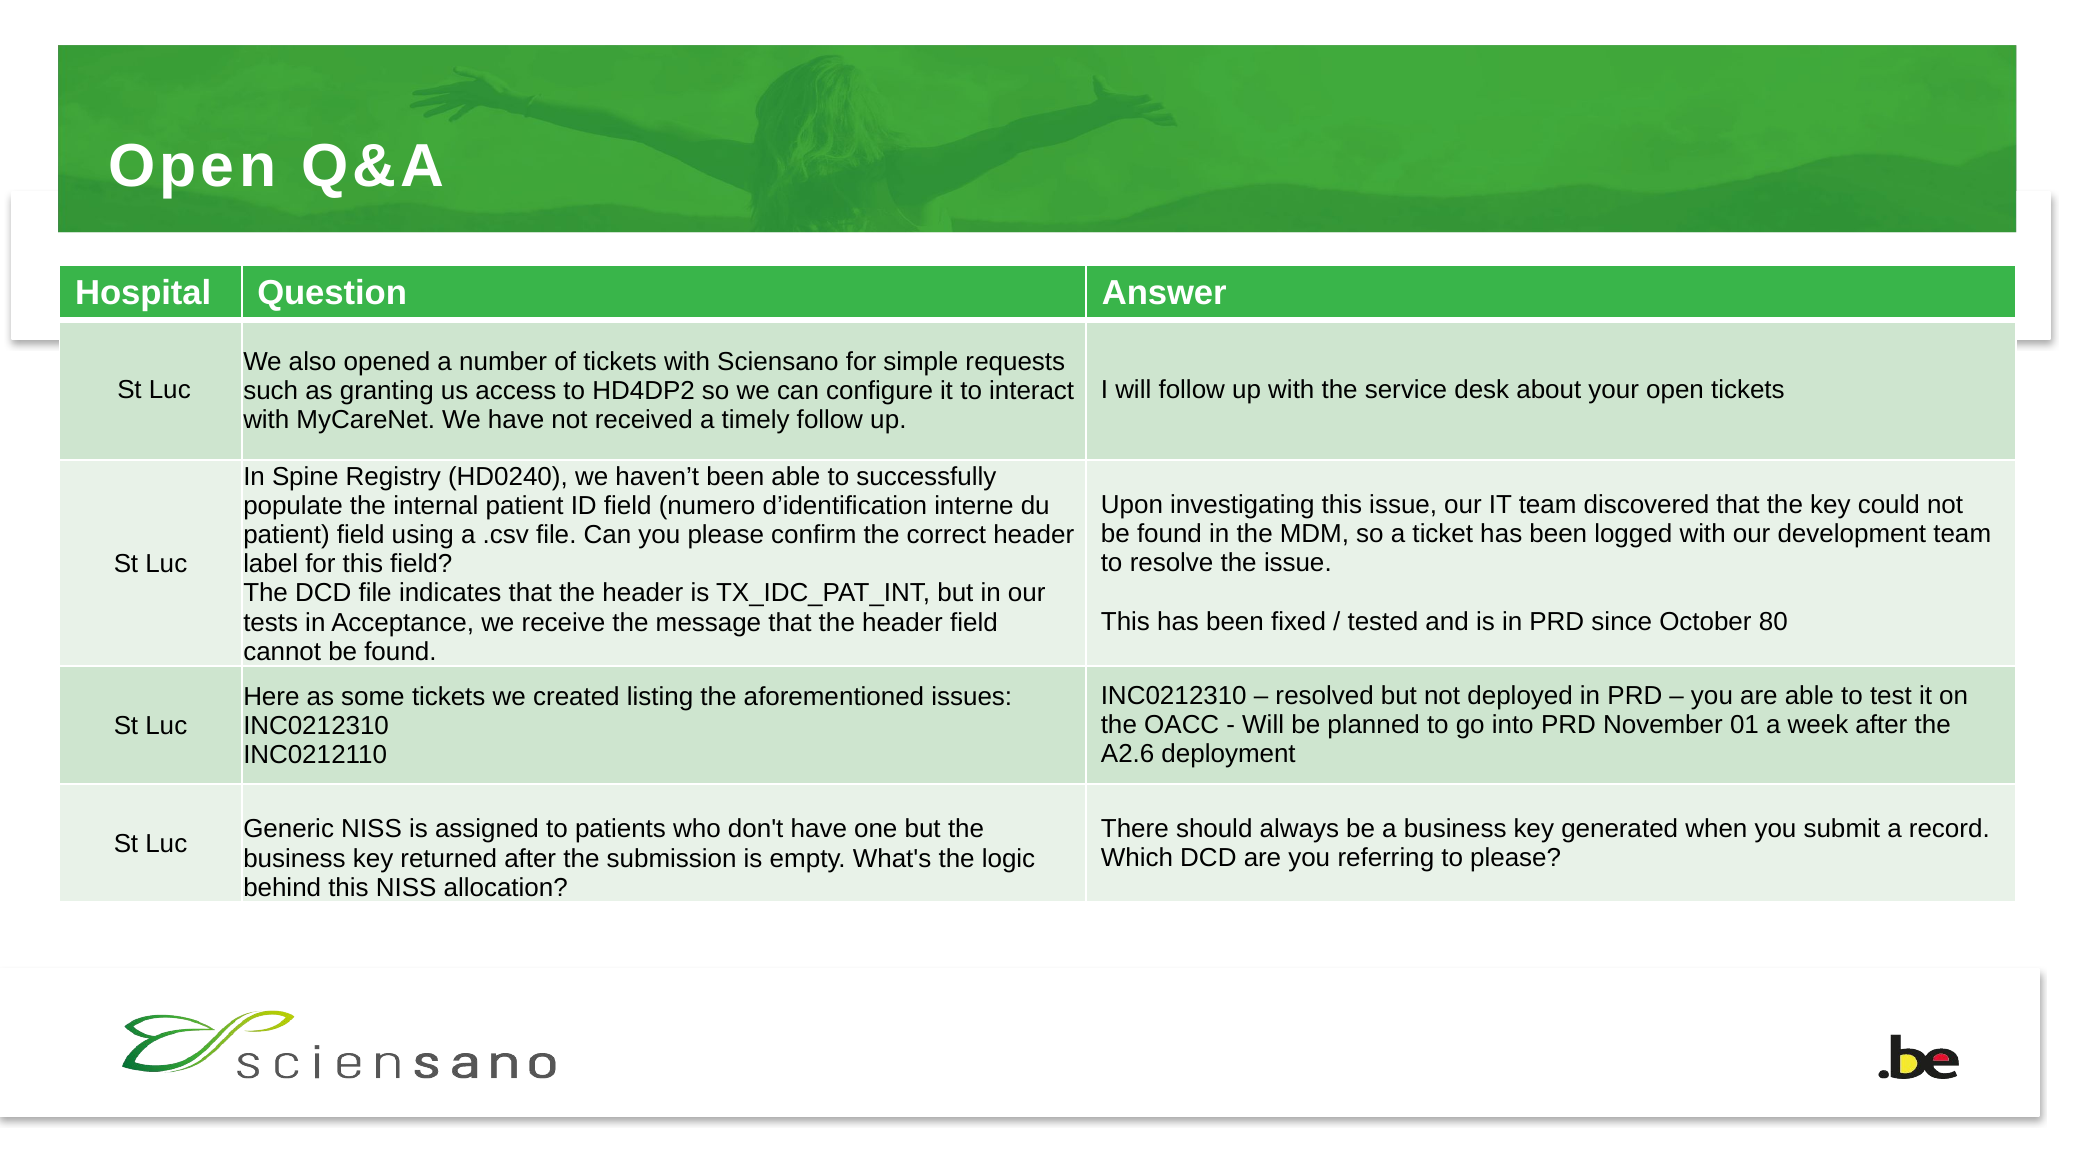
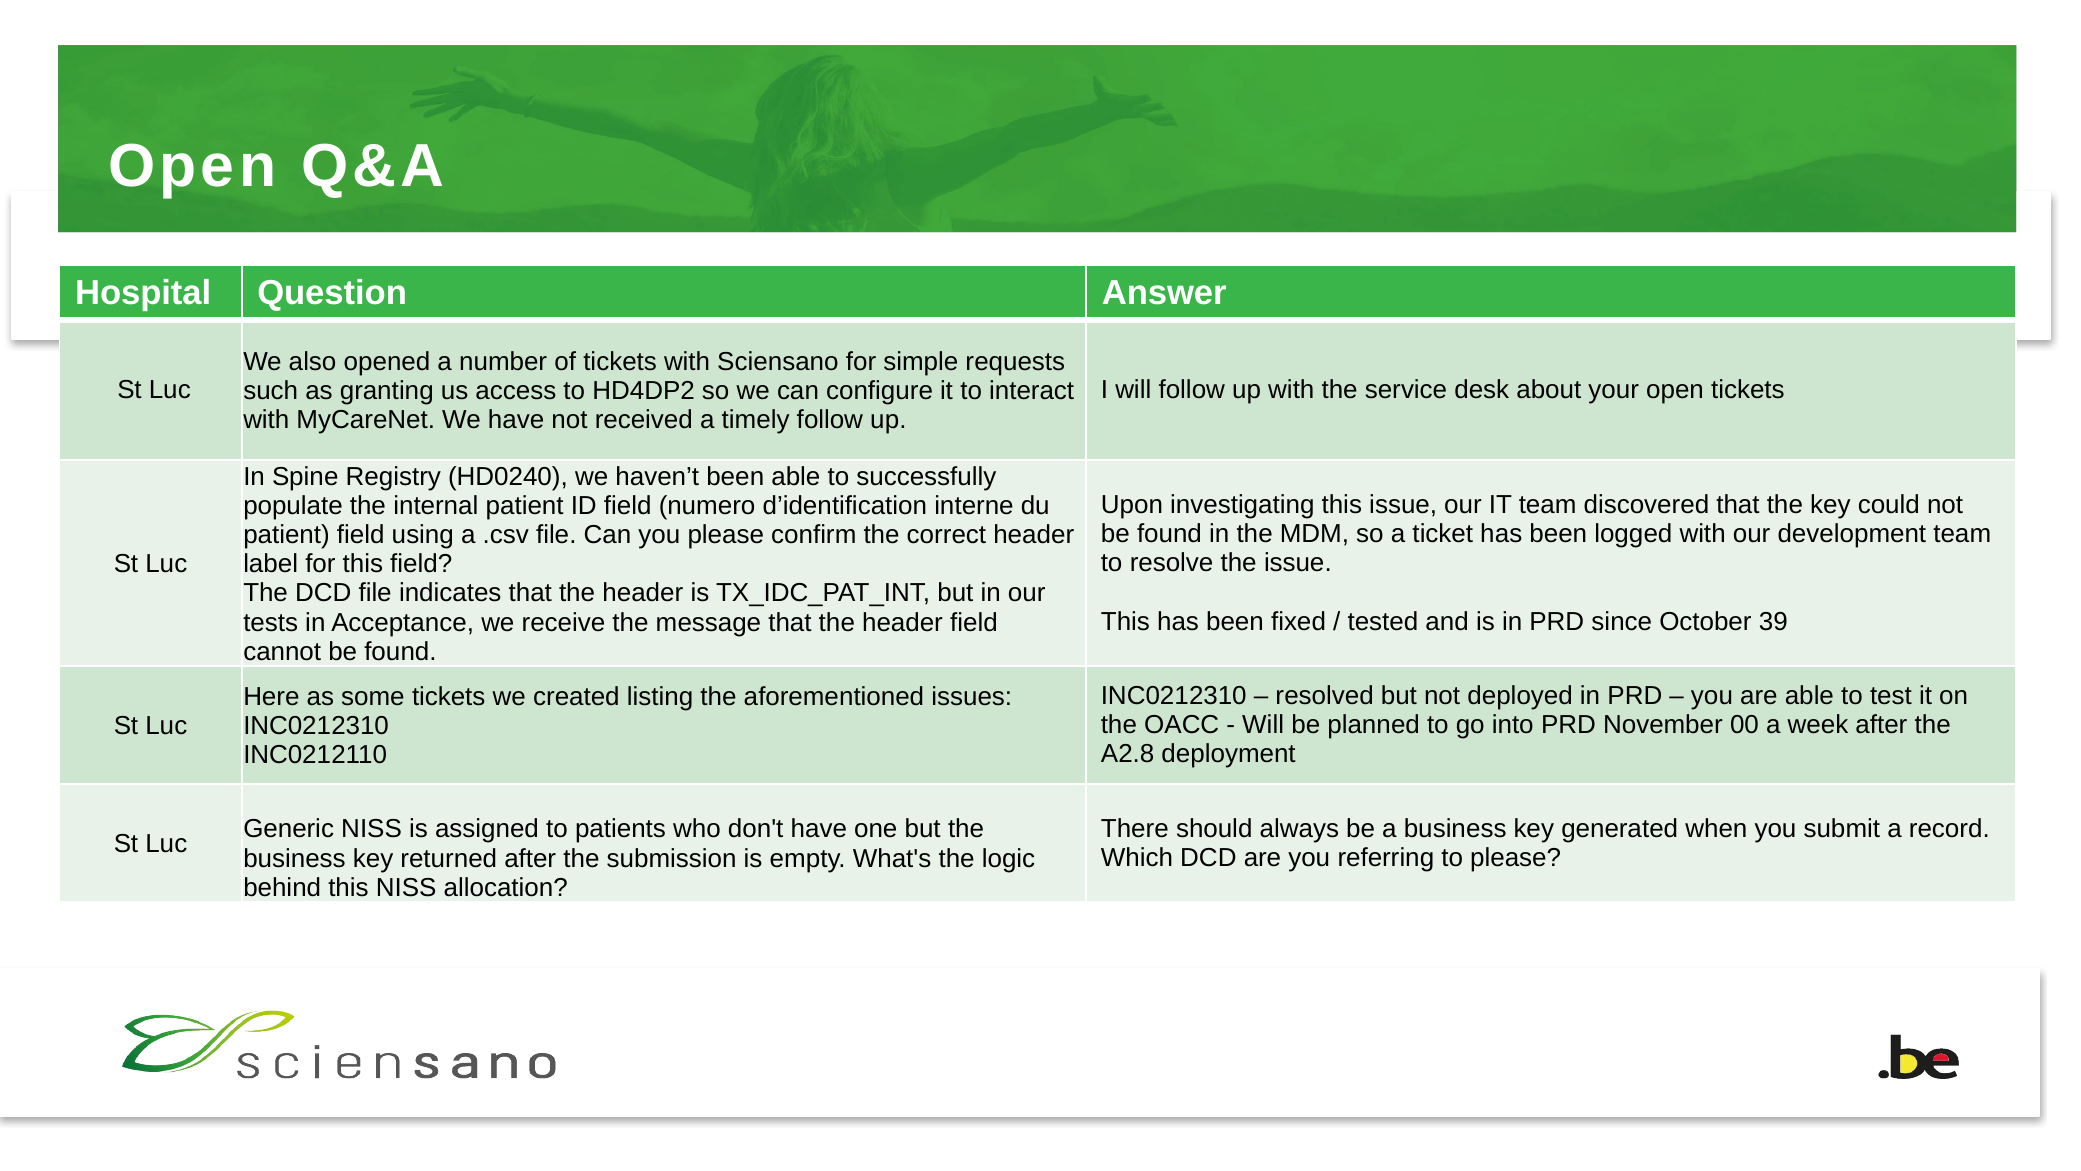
80: 80 -> 39 (1773, 621)
01: 01 -> 00 (1744, 725)
A2.6: A2.6 -> A2.8 (1128, 754)
